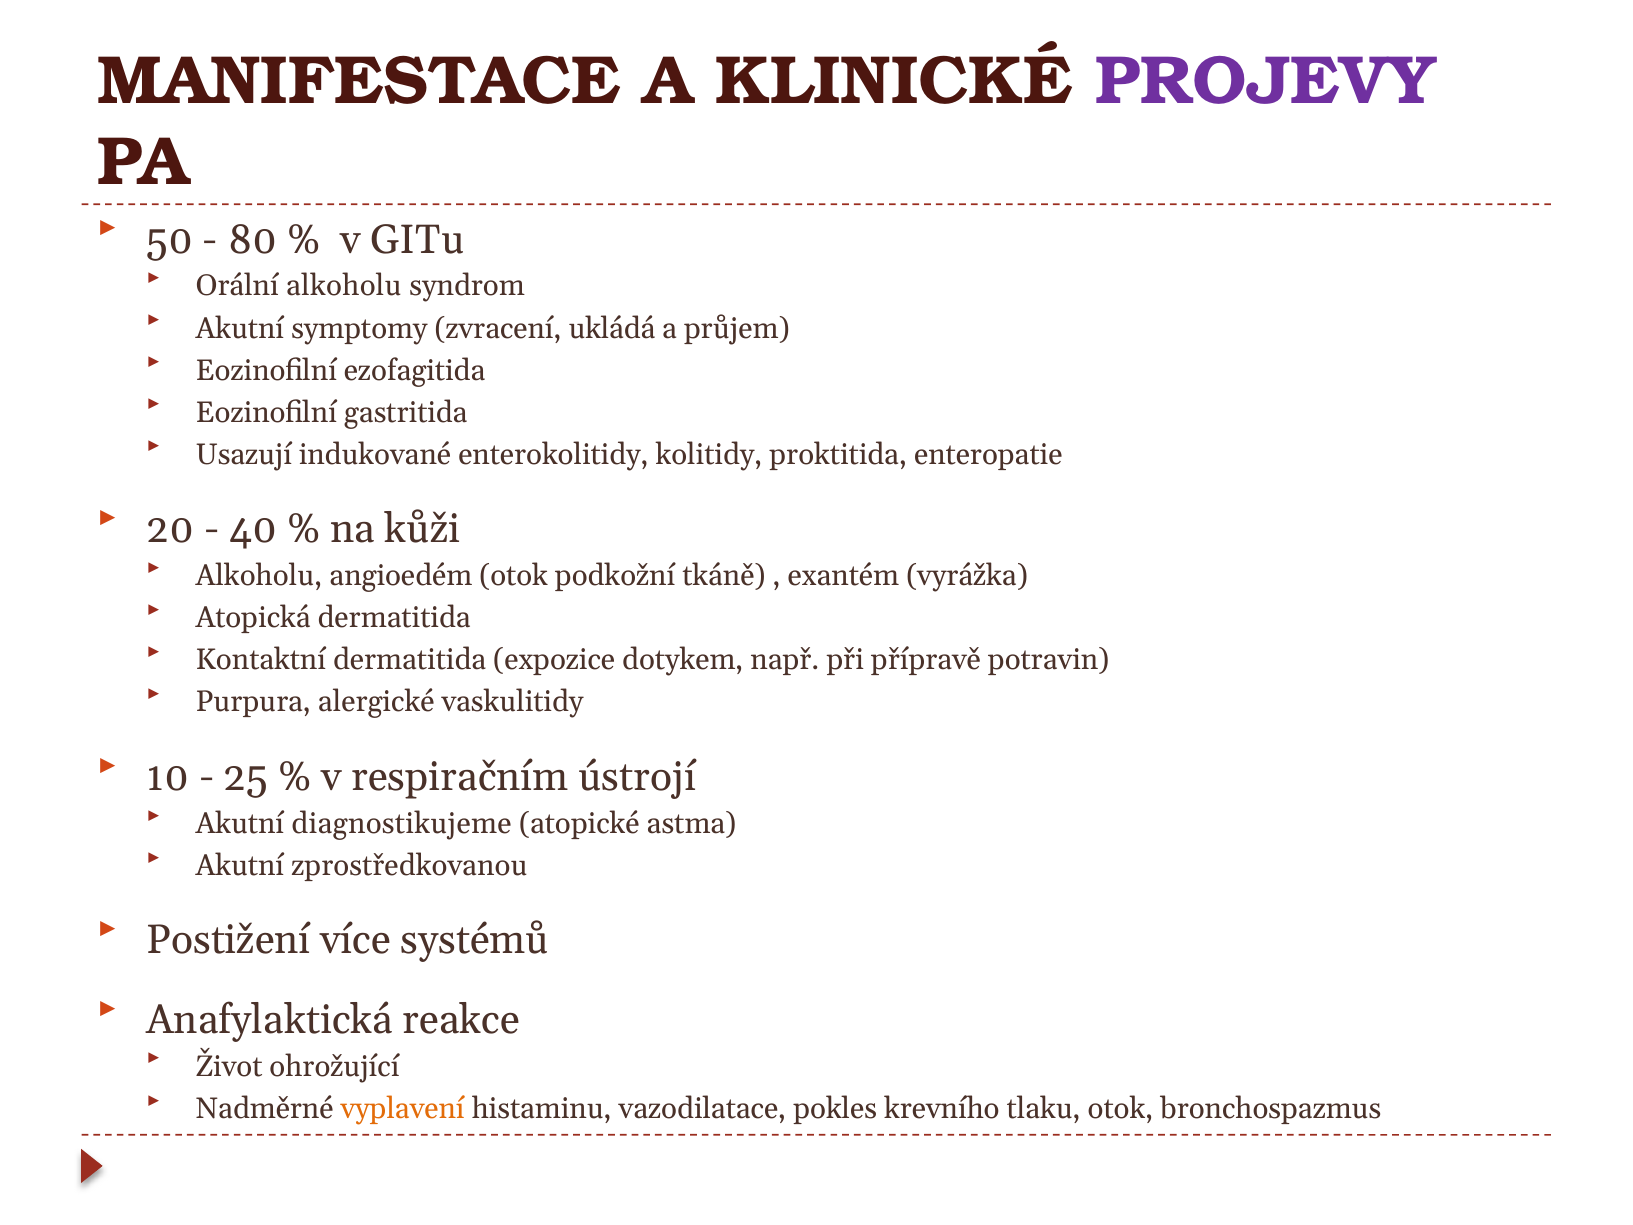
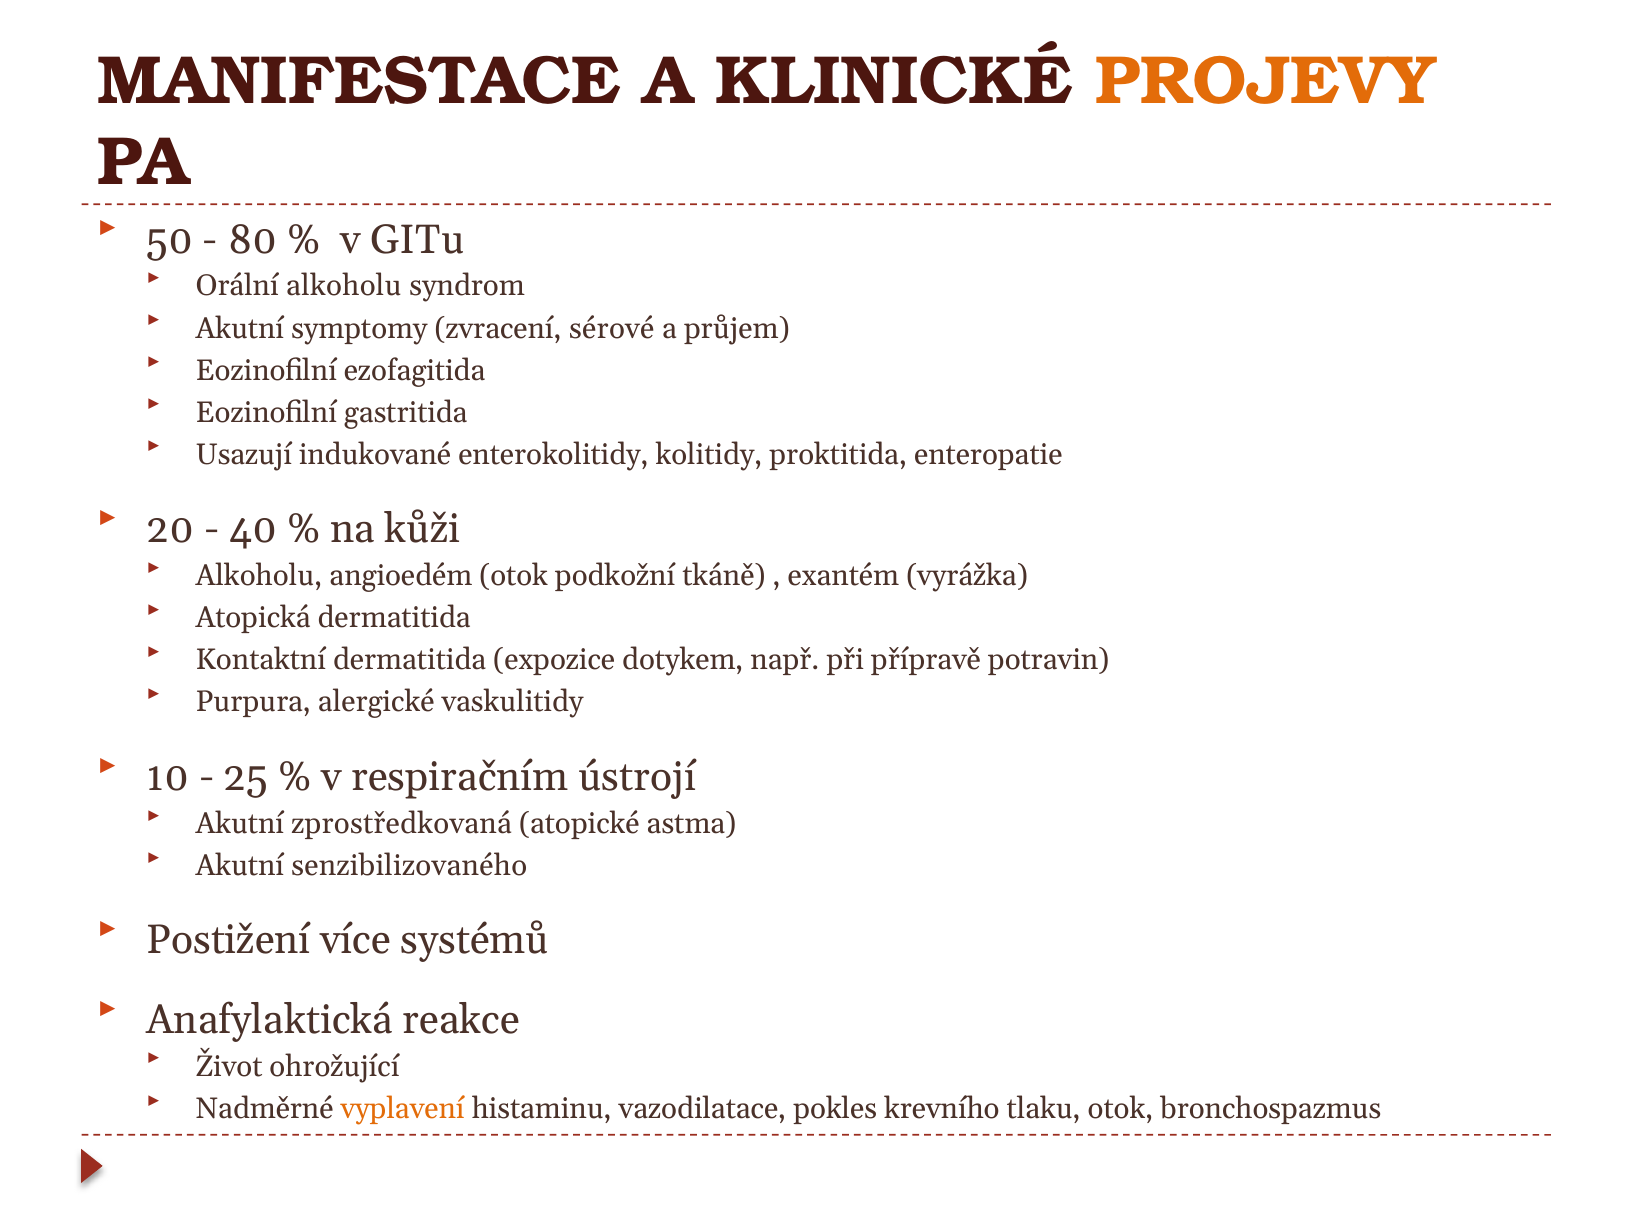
PROJEVY colour: purple -> orange (1266, 81)
ukládá: ukládá -> sérové (612, 328)
diagnostikujeme: diagnostikujeme -> zprostředkovaná (402, 823)
zprostředkovanou: zprostředkovanou -> senzibilizovaného (409, 865)
